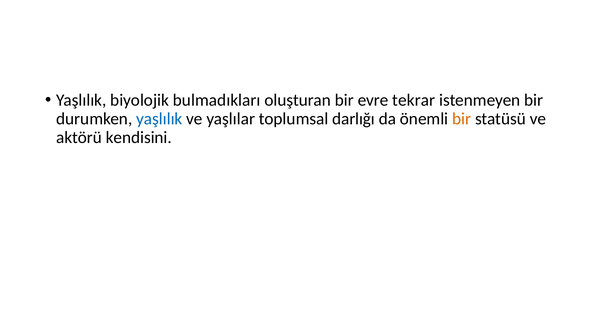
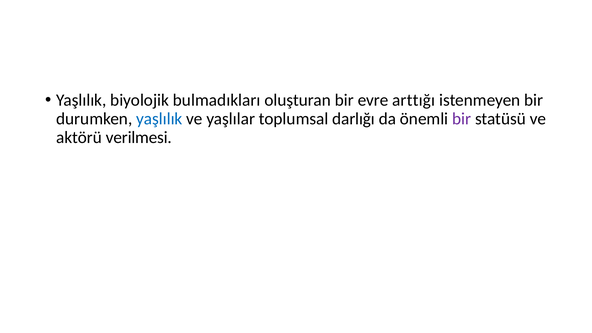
tekrar: tekrar -> arttığı (414, 100)
bir colour: orange -> purple (462, 119)
kendisini: kendisini -> verilmesi (139, 137)
